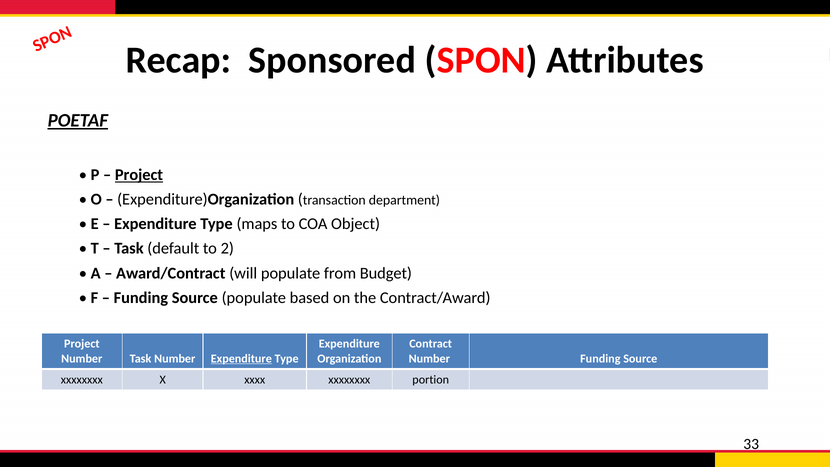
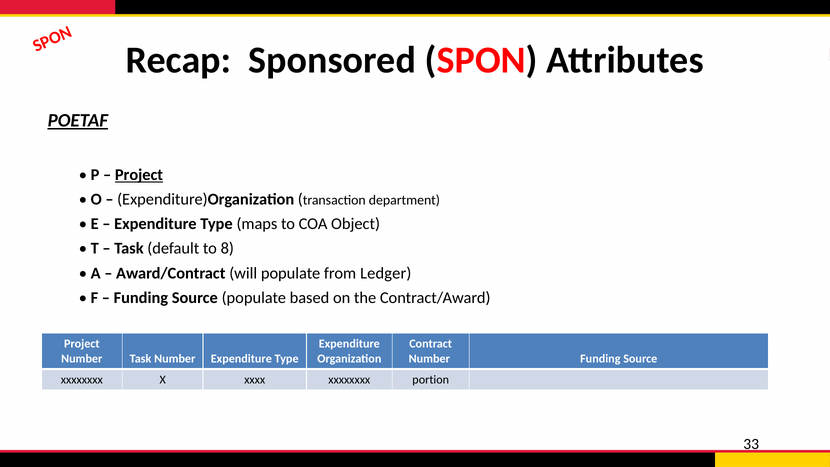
2: 2 -> 8 (227, 248)
Budget: Budget -> Ledger (386, 273)
Expenditure underline: present -> none (241, 359)
